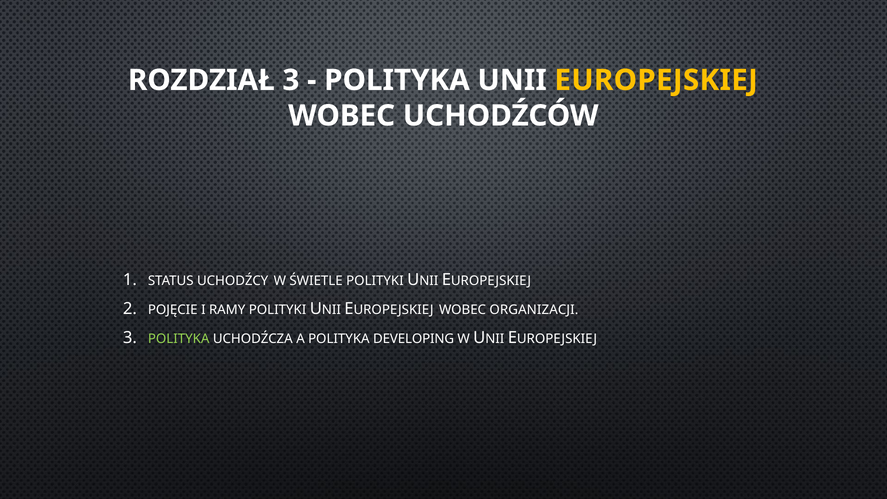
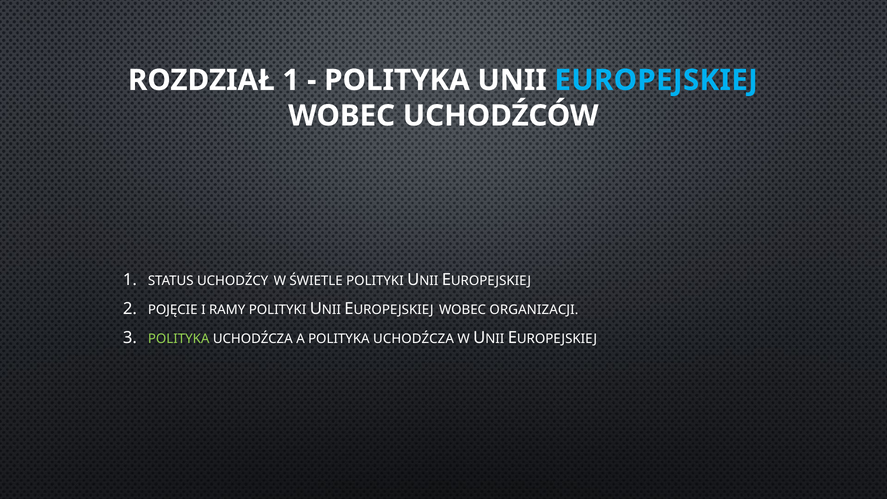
ROZDZIAŁ 3: 3 -> 1 (291, 80)
EUROPEJSKIEJ colour: yellow -> light blue (656, 80)
A POLITYKA DEVELOPING: DEVELOPING -> UCHODŹCZA (414, 339)
